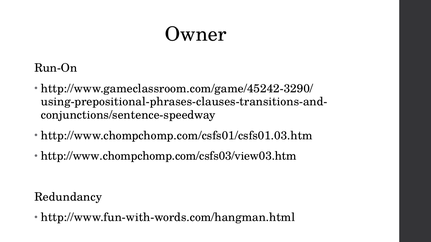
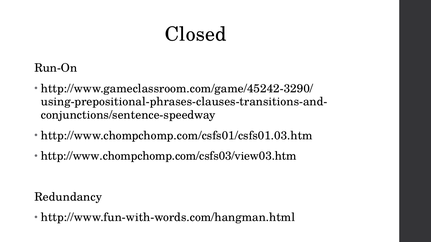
Owner: Owner -> Closed (196, 34)
